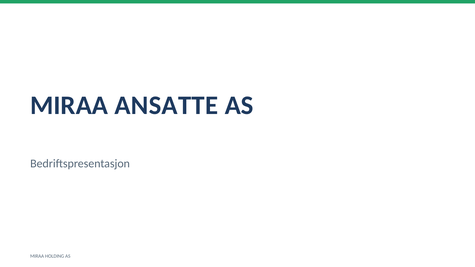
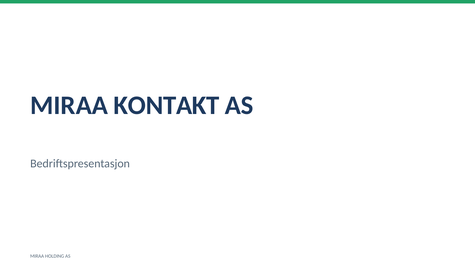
ANSATTE: ANSATTE -> KONTAKT (167, 105)
